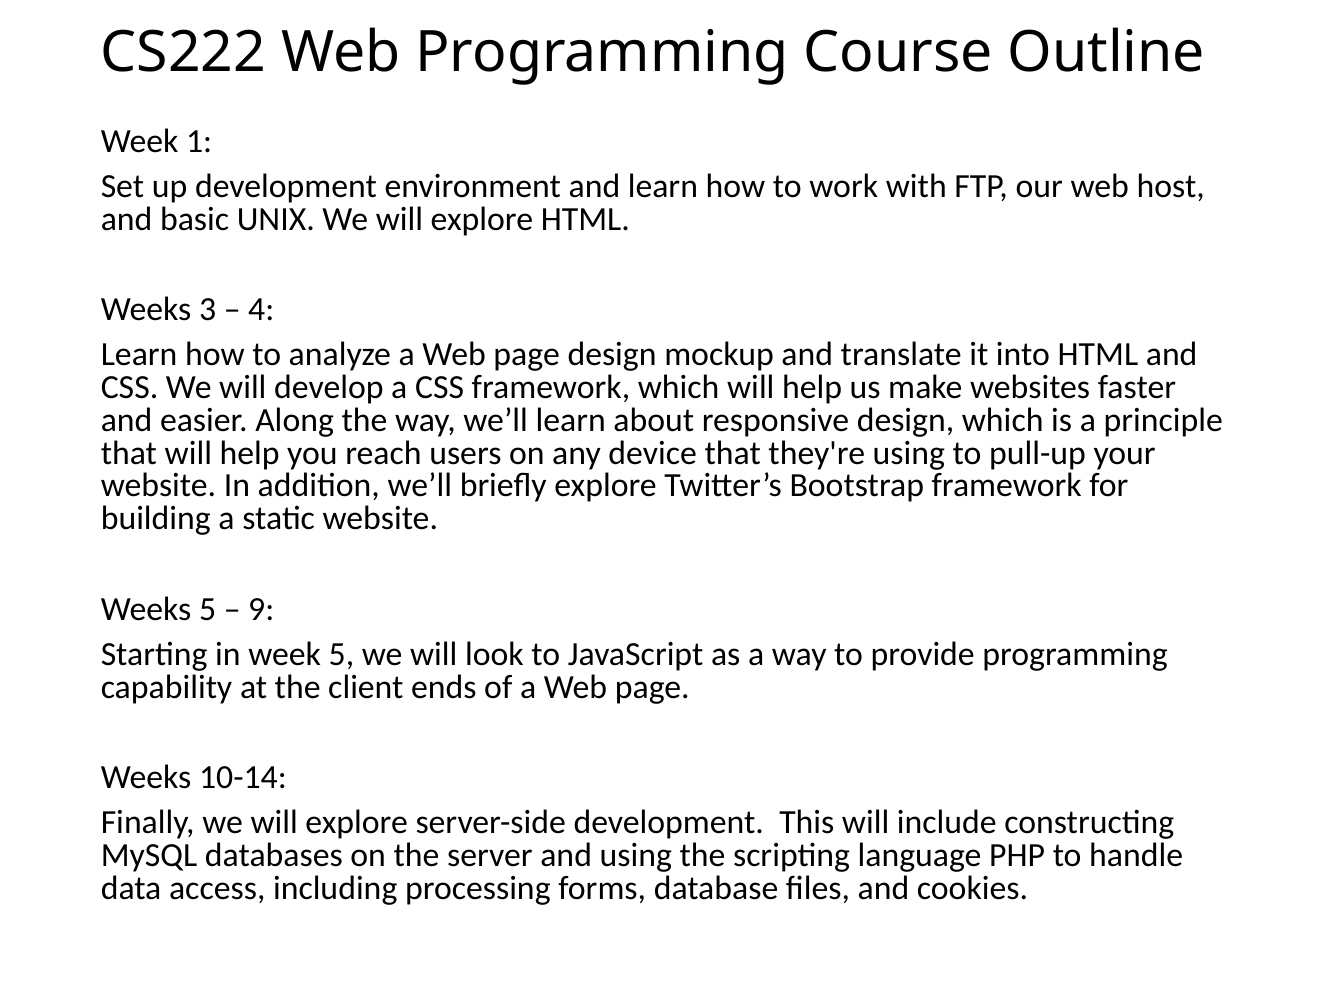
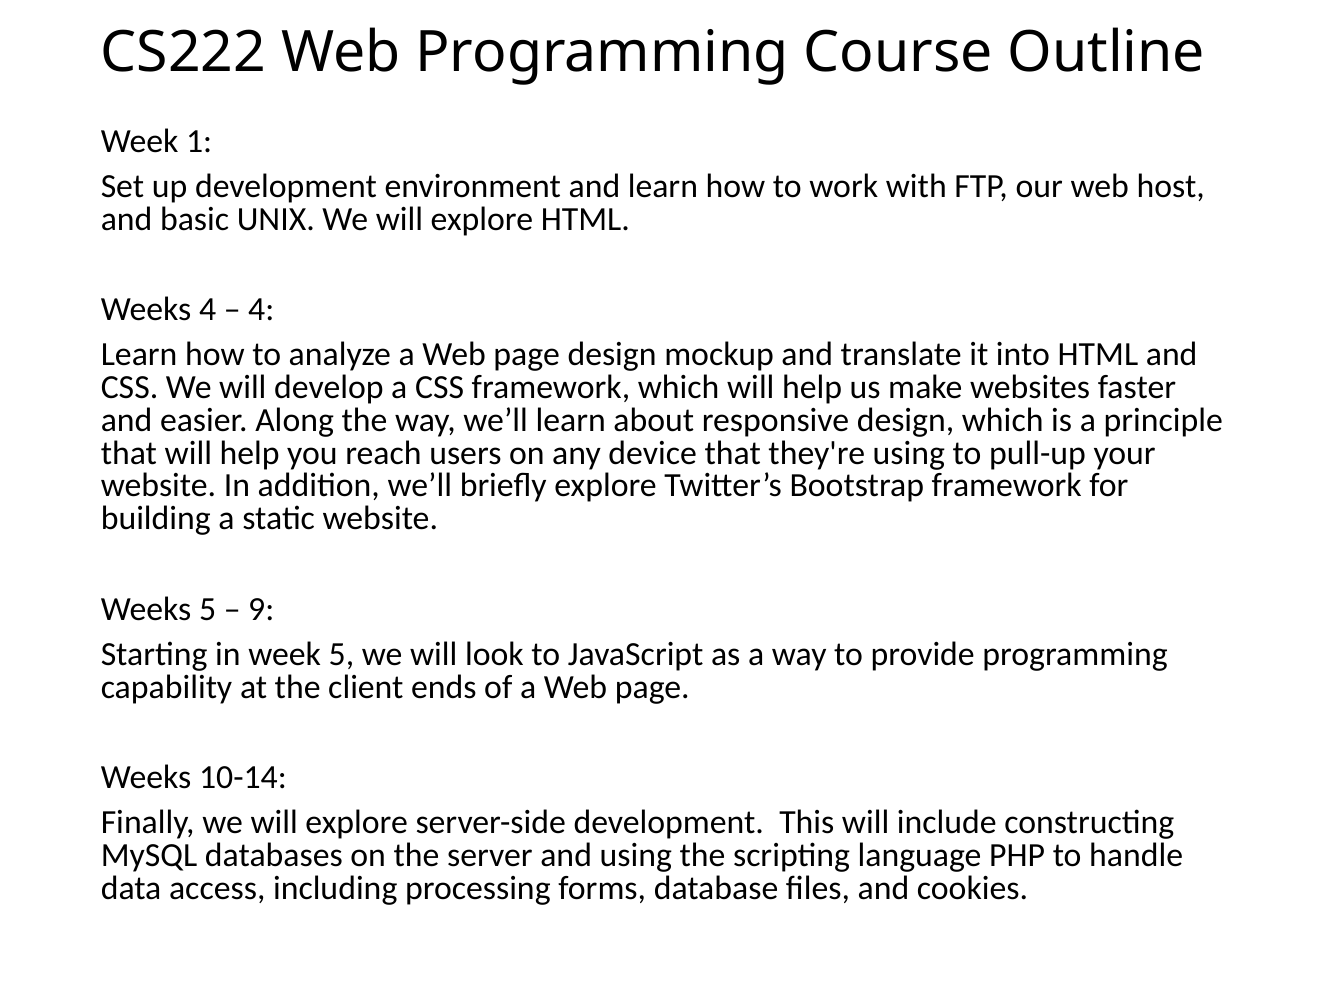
Weeks 3: 3 -> 4 (208, 310)
